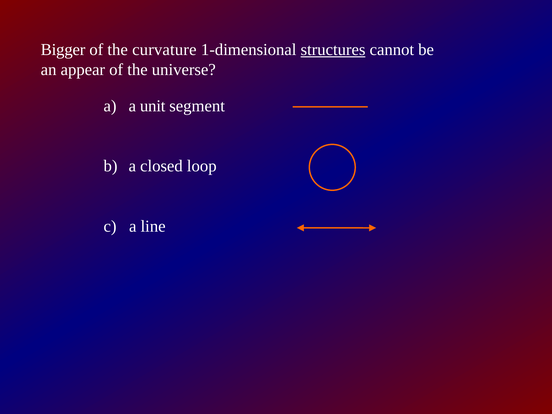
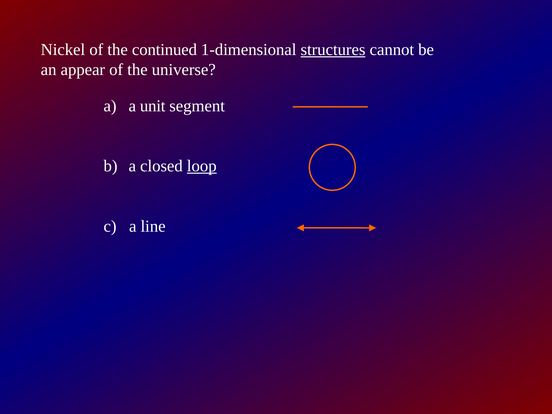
Bigger: Bigger -> Nickel (63, 50)
curvature: curvature -> continued (164, 50)
loop underline: none -> present (202, 166)
